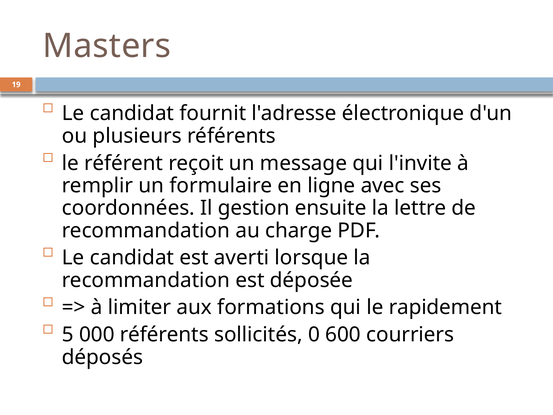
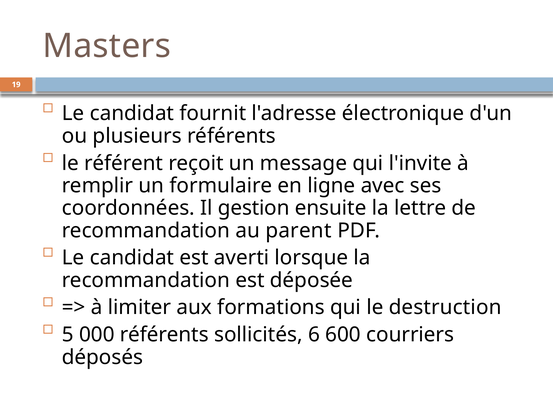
charge: charge -> parent (299, 230)
rapidement: rapidement -> destruction (445, 307)
0: 0 -> 6 (314, 335)
